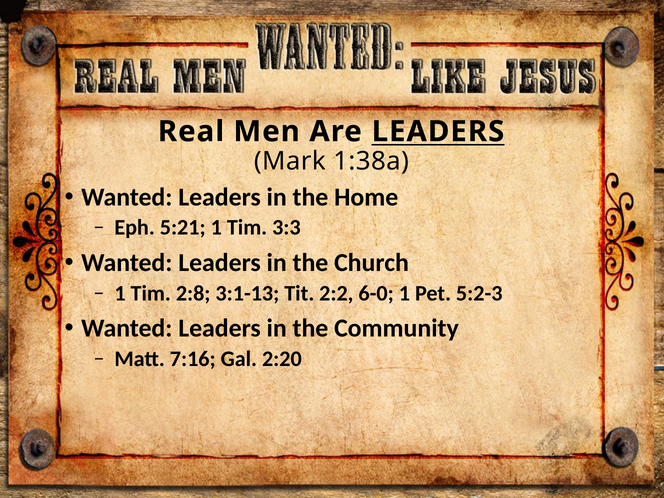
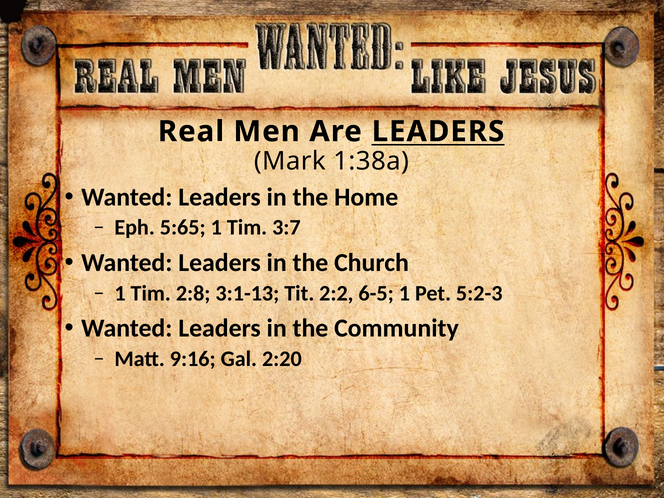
5:21: 5:21 -> 5:65 (183, 228)
3:3: 3:3 -> 3:7 (286, 228)
6-0: 6-0 -> 6-5 (376, 293)
7:16: 7:16 -> 9:16 (193, 359)
